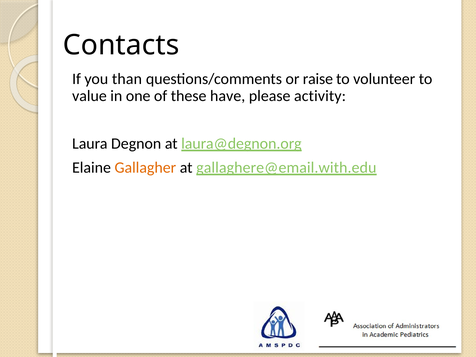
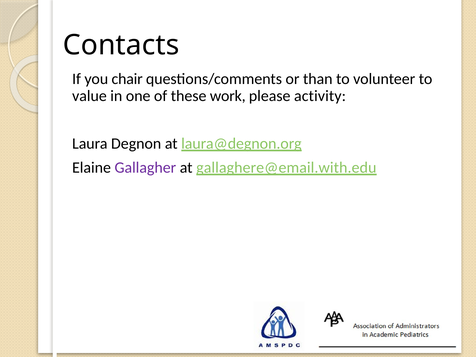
than: than -> chair (127, 79)
raise: raise -> than (318, 79)
have: have -> work (228, 96)
Gallagher colour: orange -> purple (145, 168)
